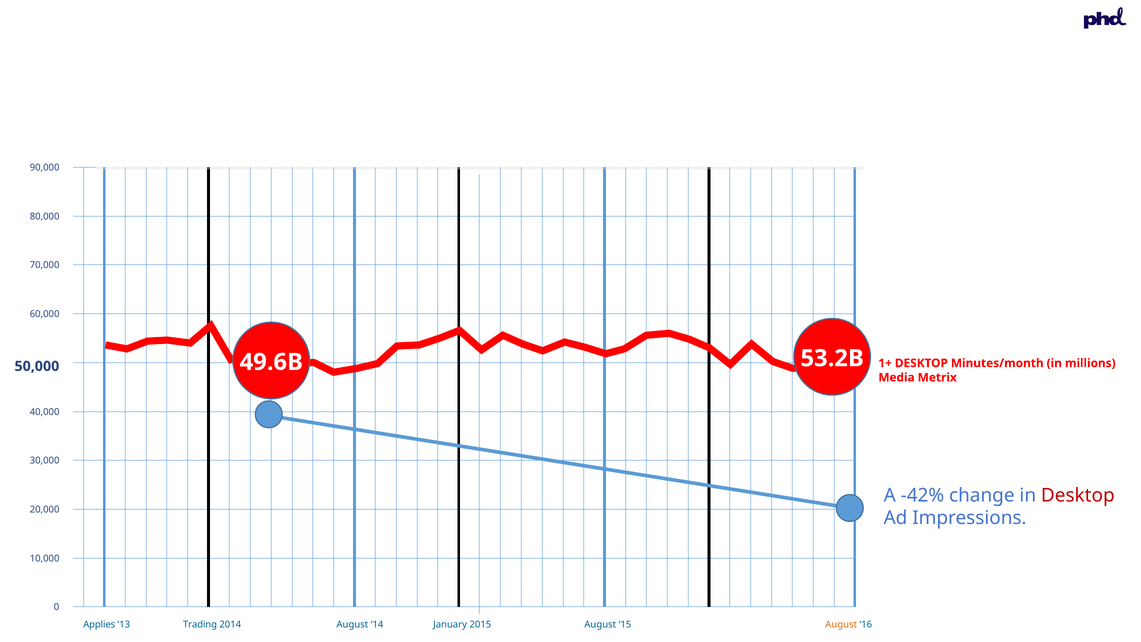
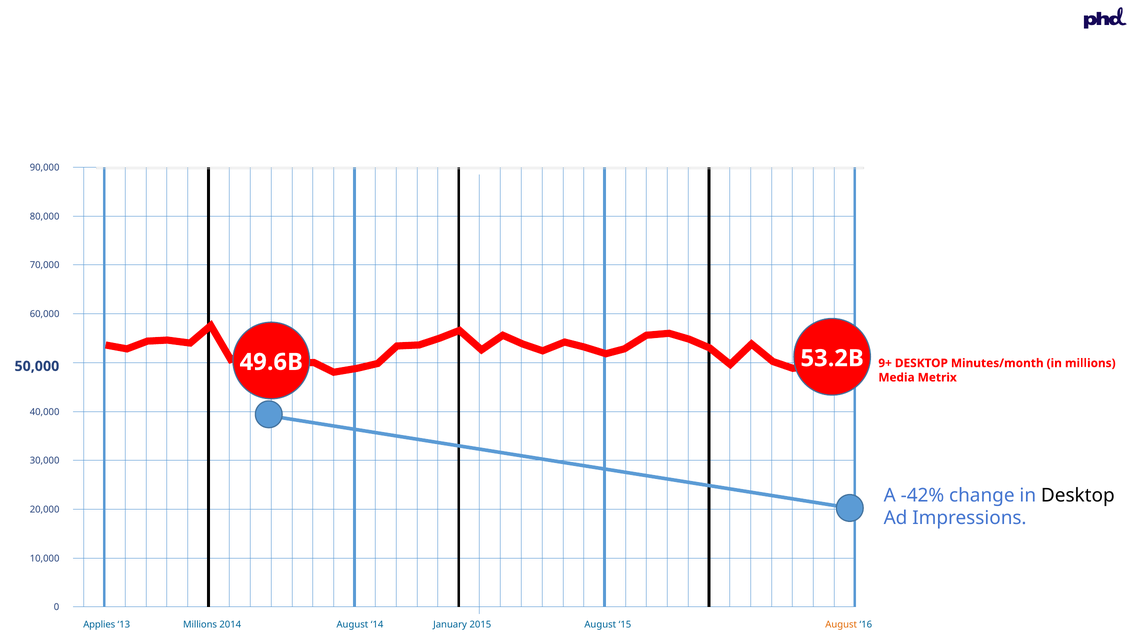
1+: 1+ -> 9+ (885, 363)
Desktop colour: red -> black (1078, 495)
13 Trading: Trading -> Millions (200, 624)
